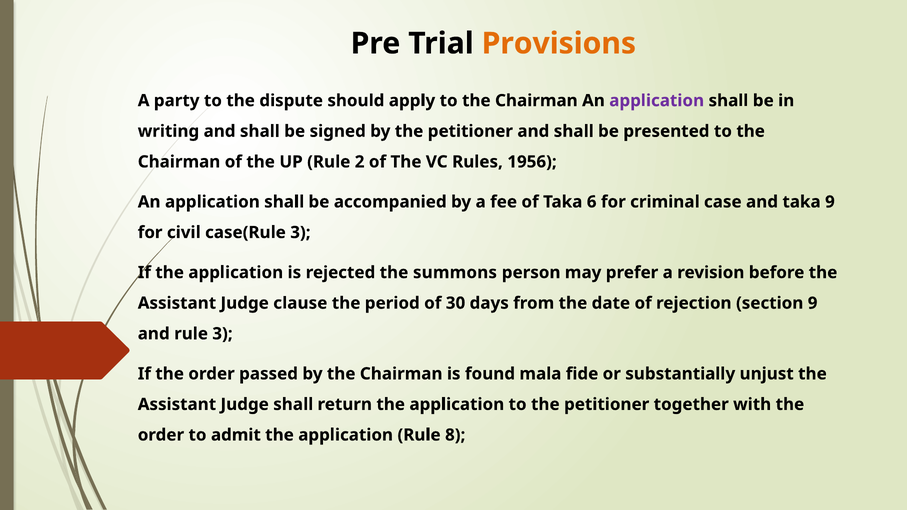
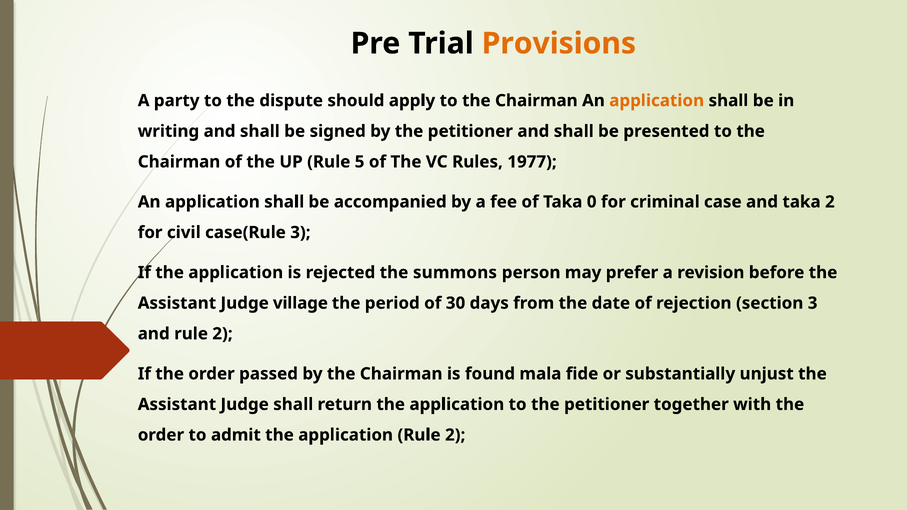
application colour: purple -> orange (657, 101)
2: 2 -> 5 (360, 162)
1956: 1956 -> 1977 (532, 162)
6: 6 -> 0 (592, 202)
taka 9: 9 -> 2 (830, 202)
clause: clause -> village (300, 303)
section 9: 9 -> 3 (813, 303)
and rule 3: 3 -> 2 (222, 334)
application Rule 8: 8 -> 2 (455, 435)
